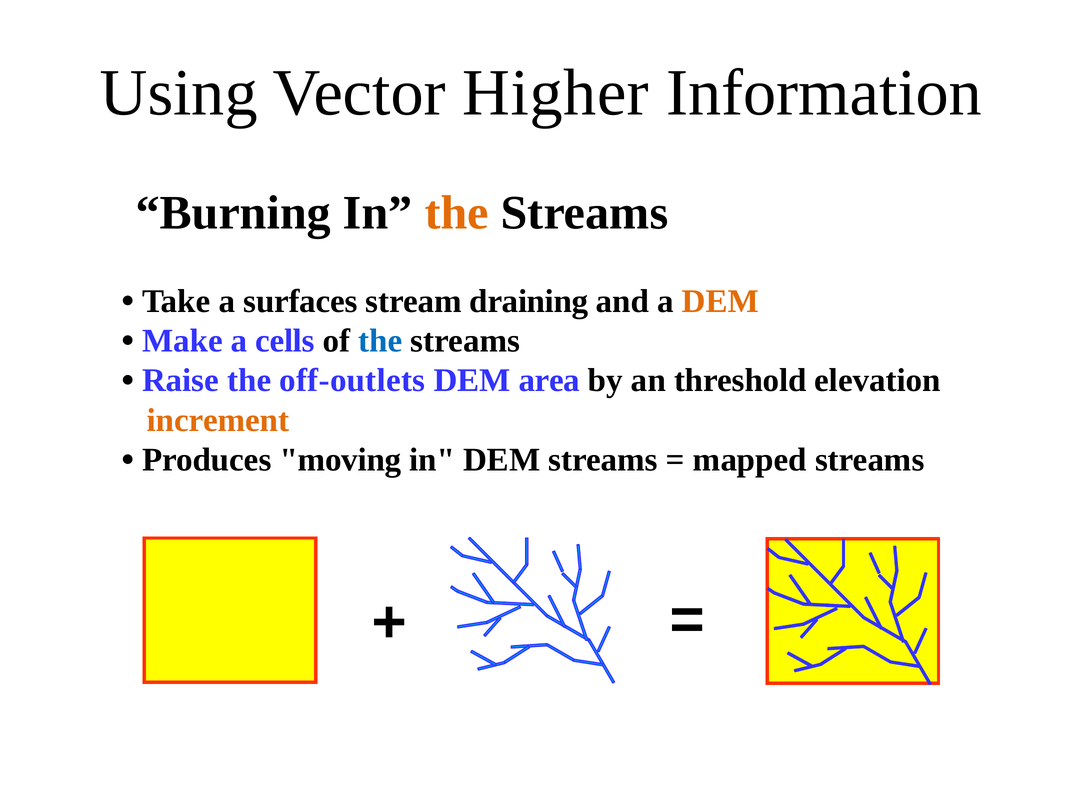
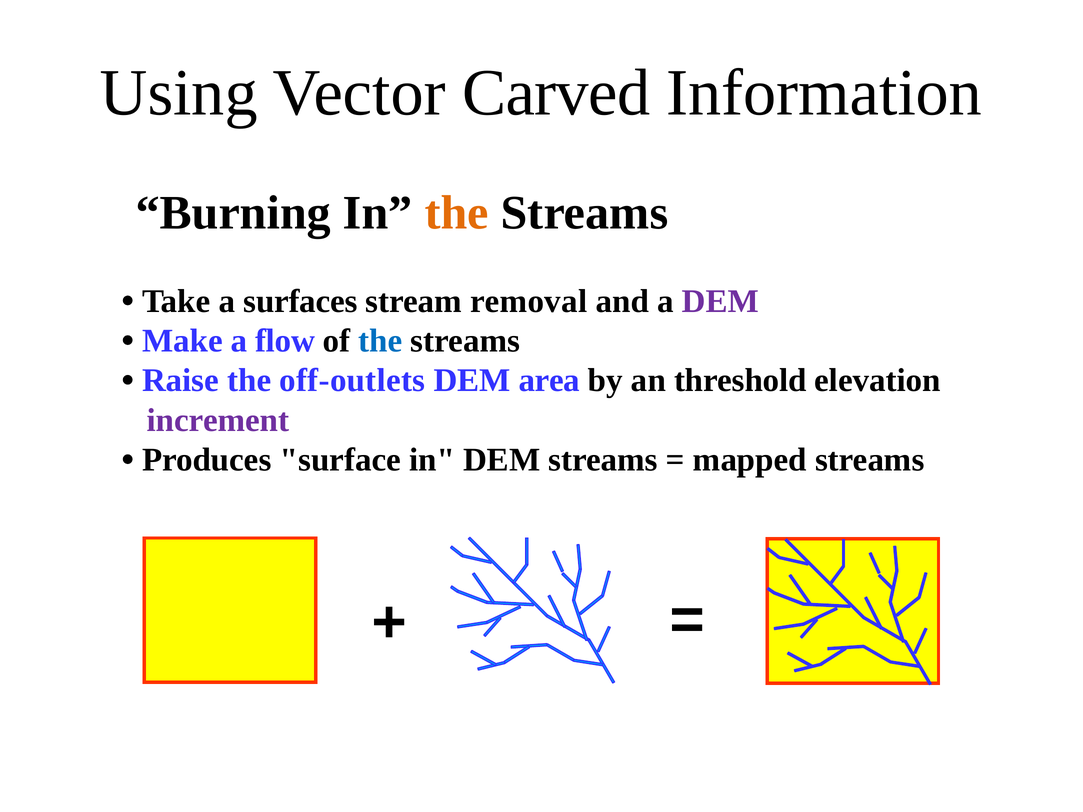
Higher: Higher -> Carved (556, 93)
draining: draining -> removal (529, 301)
DEM colour: orange -> purple (720, 301)
cells: cells -> flow (285, 341)
increment colour: orange -> purple (218, 420)
moving: moving -> surface (340, 460)
